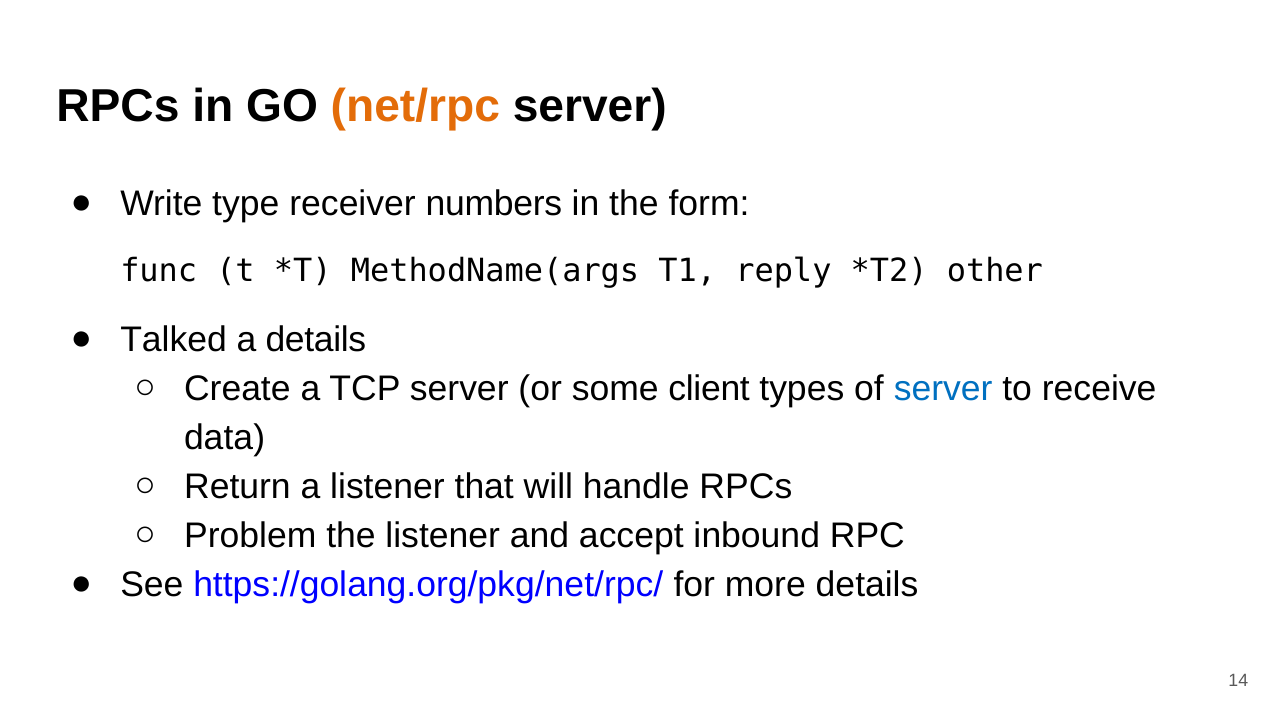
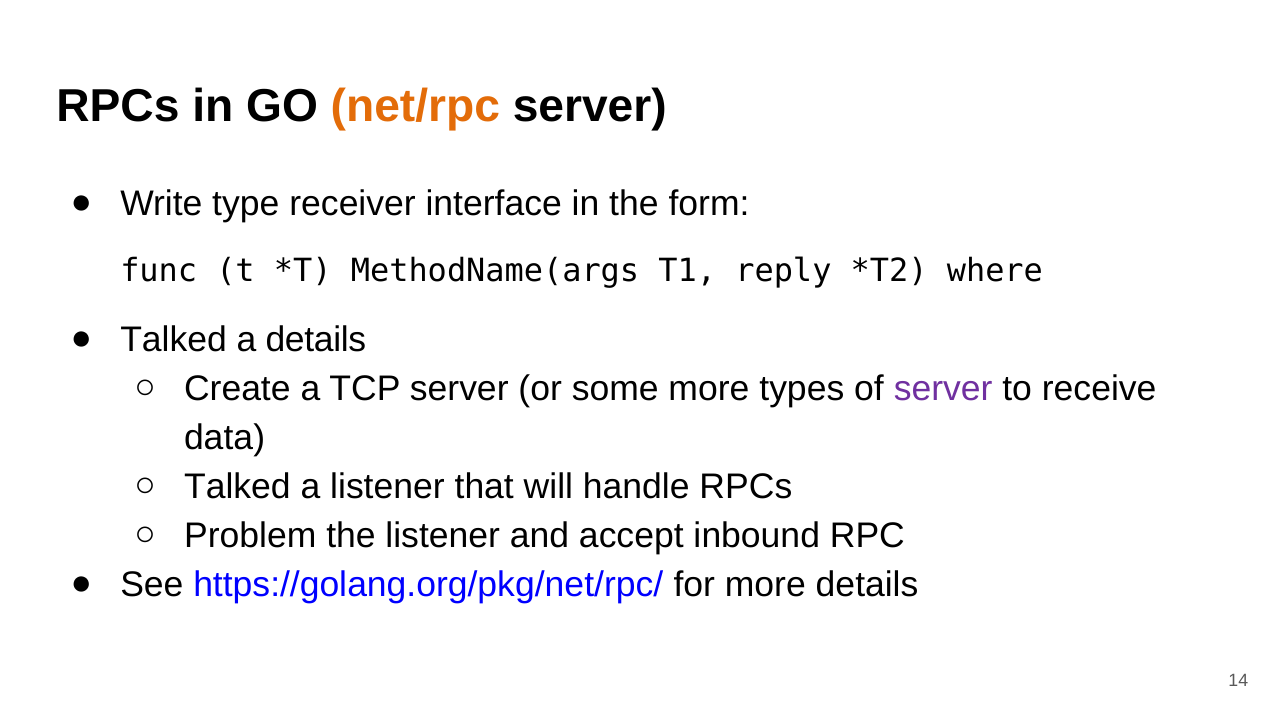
numbers: numbers -> interface (494, 204)
other: other -> where (995, 271)
some client: client -> more (709, 389)
server colour: blue -> purple (943, 389)
Return: Return -> Talked (237, 487)
